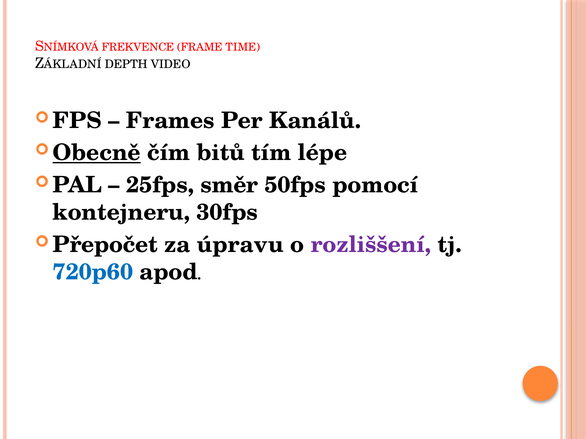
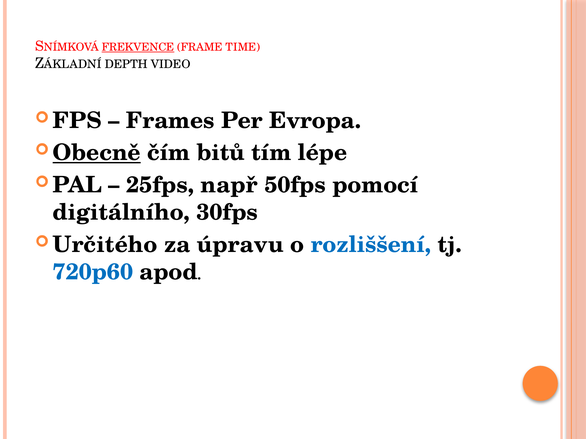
FREKVENCE underline: none -> present (138, 47)
Kanálů: Kanálů -> Evropa (315, 121)
směr: směr -> např (229, 185)
kontejneru: kontejneru -> digitálního (121, 213)
Přepočet: Přepočet -> Určitého (105, 245)
rozliššení colour: purple -> blue (371, 245)
